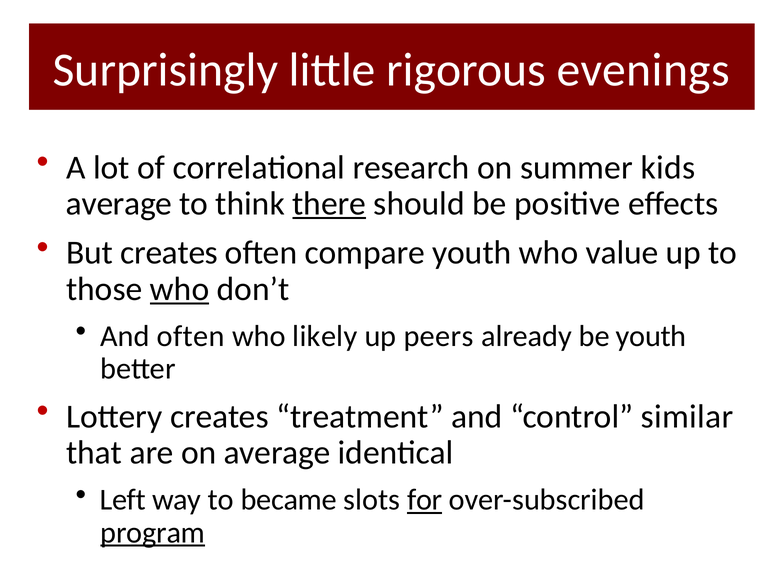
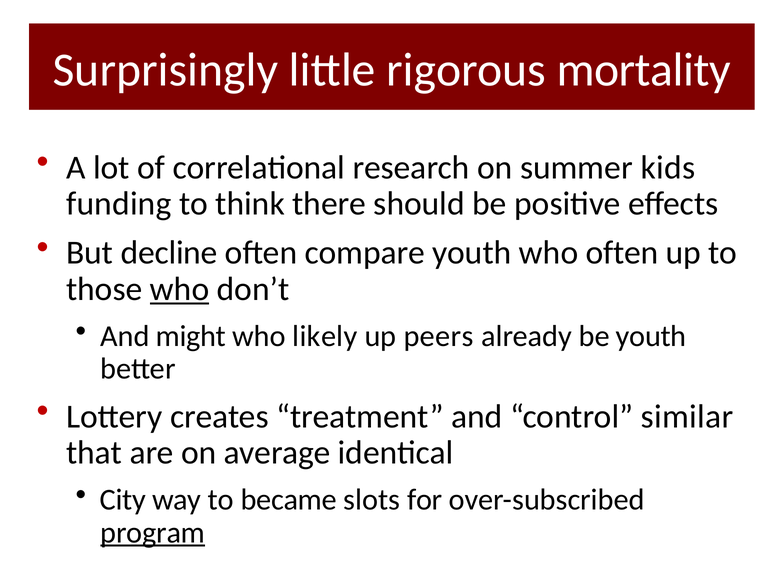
evenings: evenings -> mortality (644, 70)
average: average -> funding (119, 204)
there underline: present -> none (329, 204)
But creates: creates -> decline (169, 253)
who value: value -> often (622, 253)
And often: often -> might (191, 336)
Left: Left -> City (123, 500)
for underline: present -> none (425, 500)
